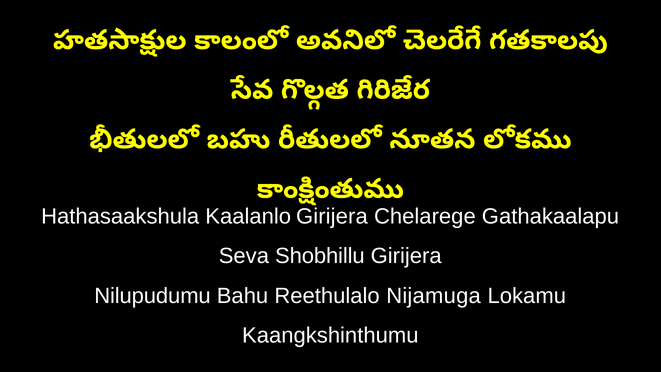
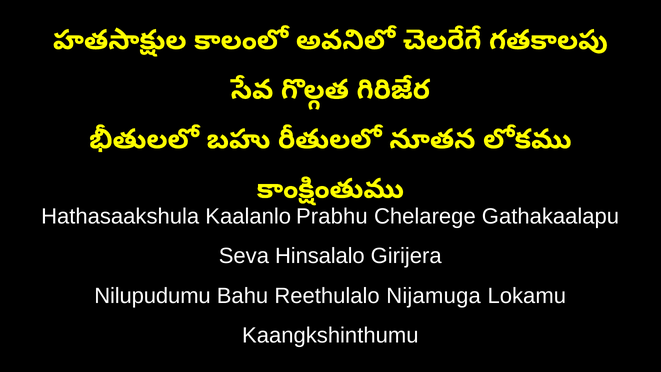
Kaalanlo Girijera: Girijera -> Prabhu (332, 216)
Shobhillu: Shobhillu -> Hinsalalo (320, 256)
